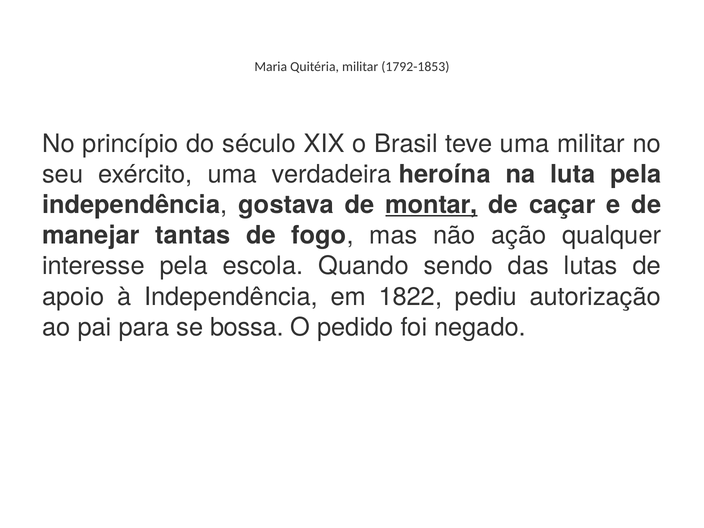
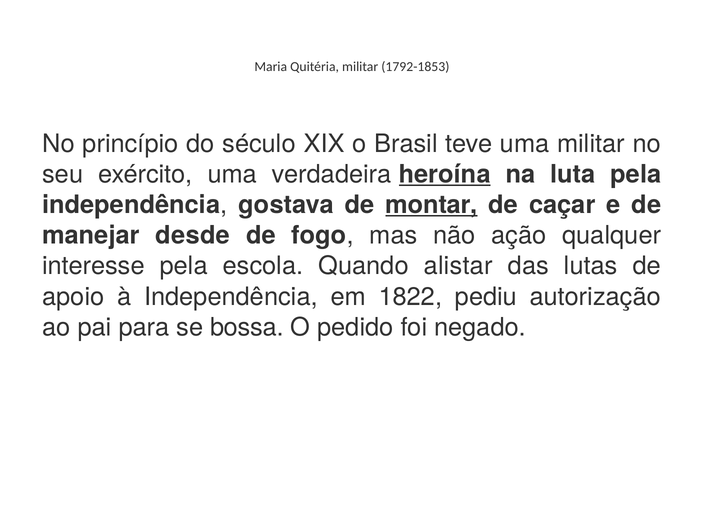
heroína underline: none -> present (445, 174)
tantas: tantas -> desde (193, 236)
sendo: sendo -> alistar (458, 266)
